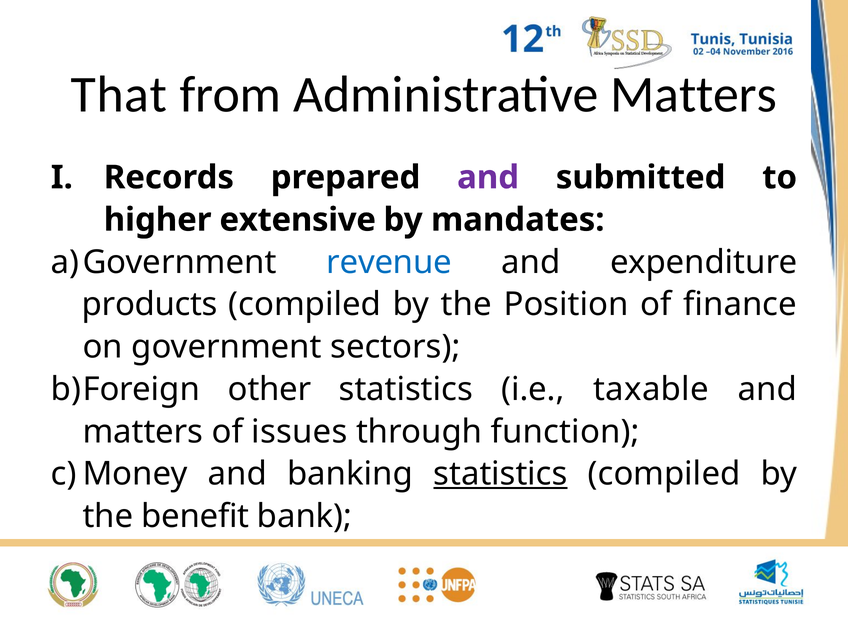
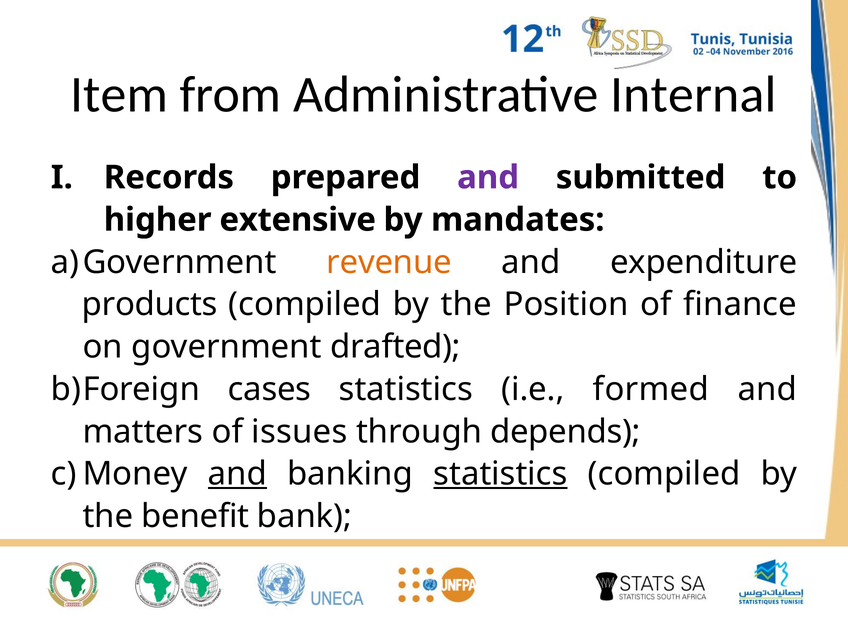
That: That -> Item (119, 94)
Administrative Matters: Matters -> Internal (693, 94)
revenue colour: blue -> orange (389, 262)
sectors: sectors -> drafted (395, 347)
other: other -> cases (270, 389)
taxable: taxable -> formed (651, 389)
function: function -> depends (565, 432)
and underline: none -> present (237, 474)
